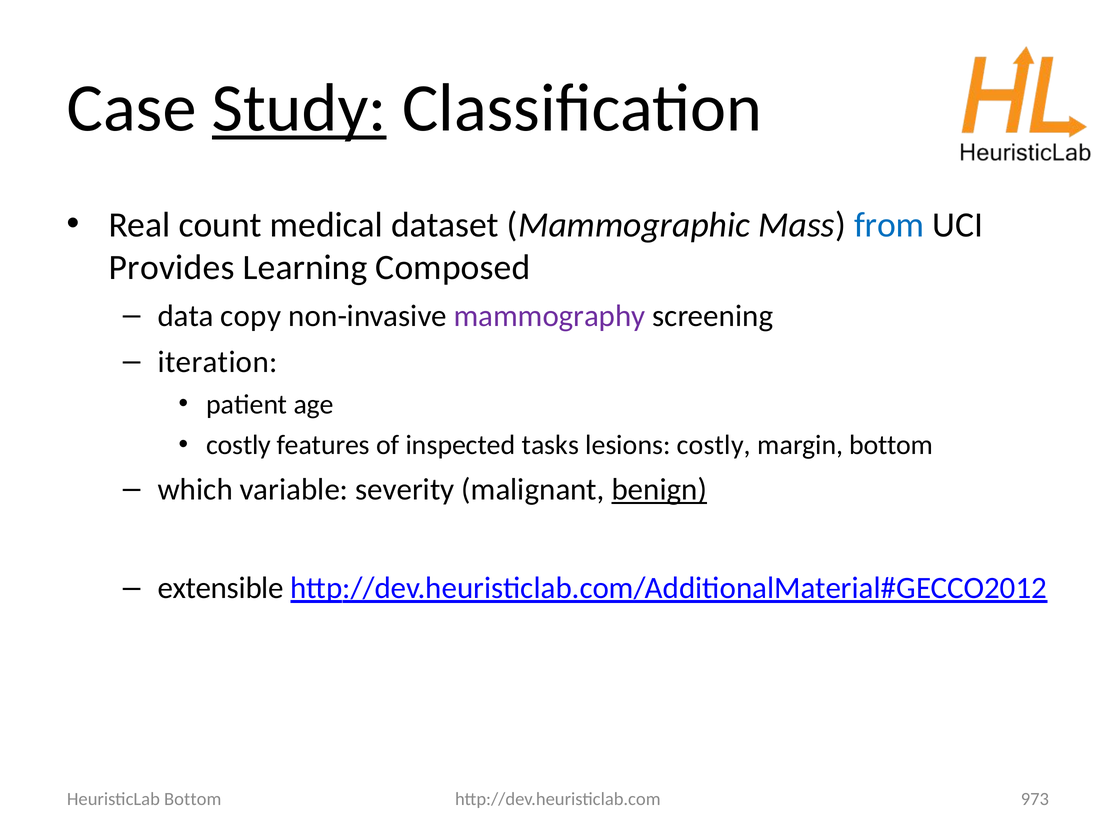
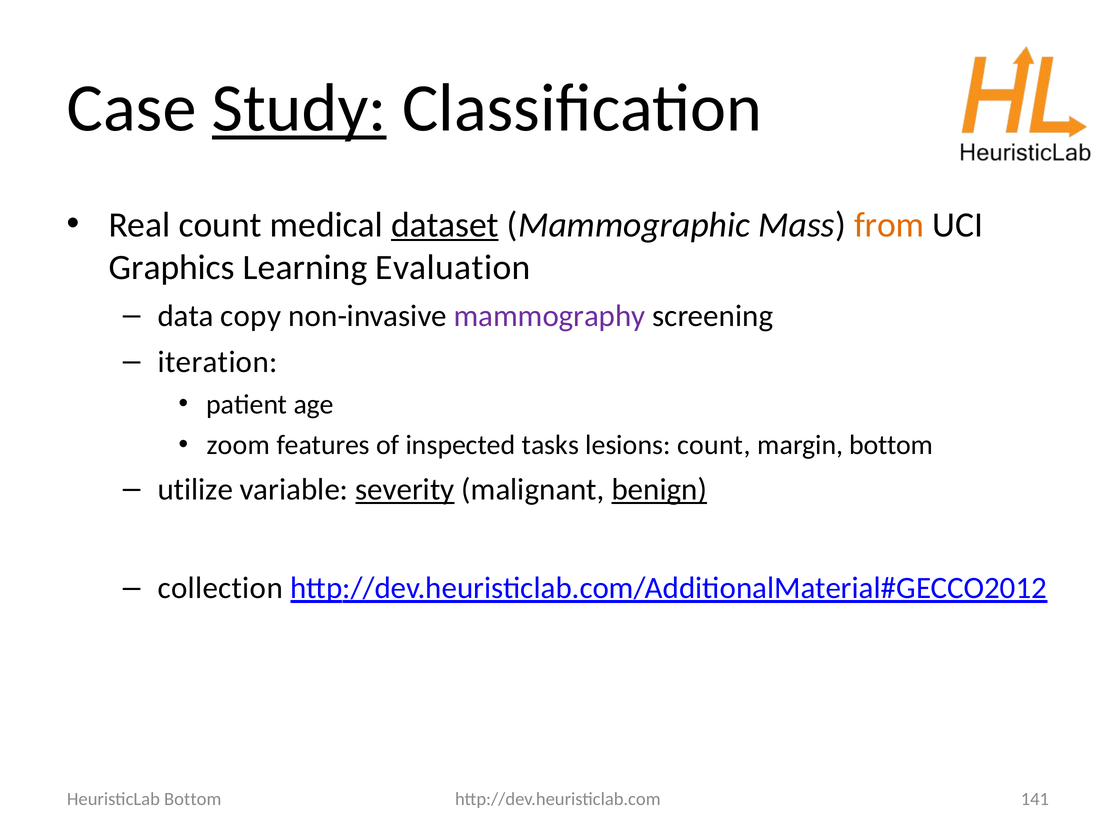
dataset underline: none -> present (445, 225)
from colour: blue -> orange (889, 225)
Provides: Provides -> Graphics (172, 268)
Composed: Composed -> Evaluation (453, 268)
costly: costly -> zoom (238, 445)
lesions costly: costly -> count (714, 445)
which: which -> utilize (195, 490)
severity underline: none -> present (405, 490)
extensible: extensible -> collection (220, 588)
973: 973 -> 141 (1035, 799)
